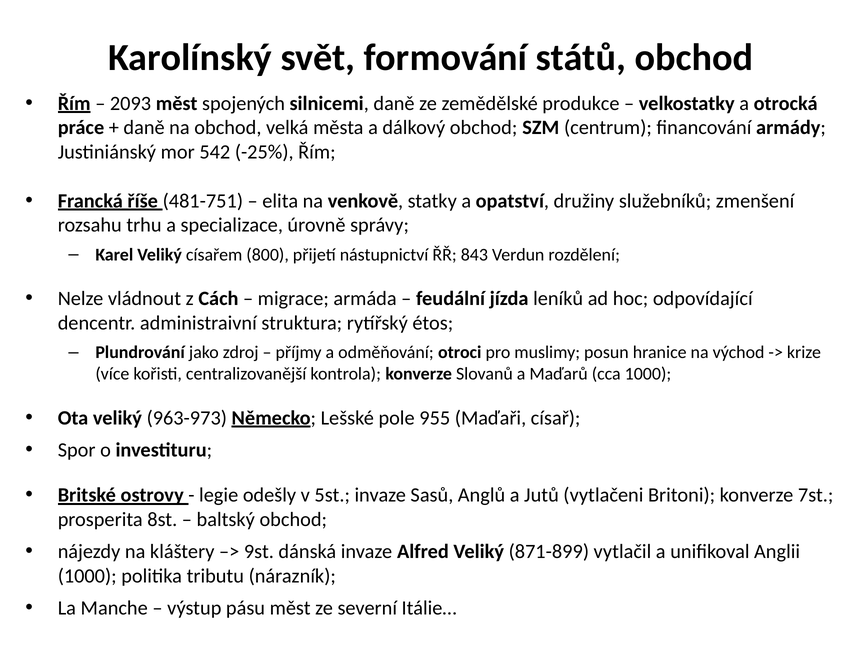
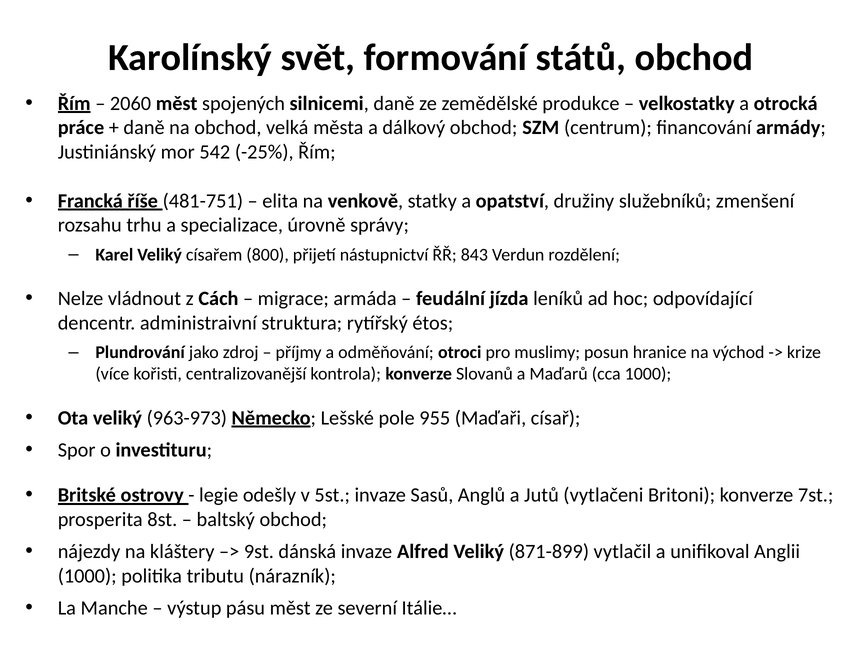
2093: 2093 -> 2060 (131, 103)
